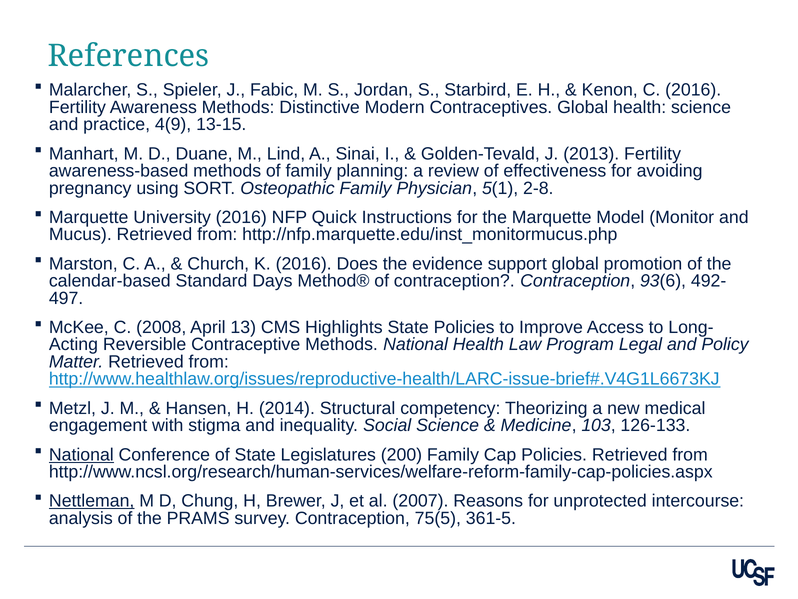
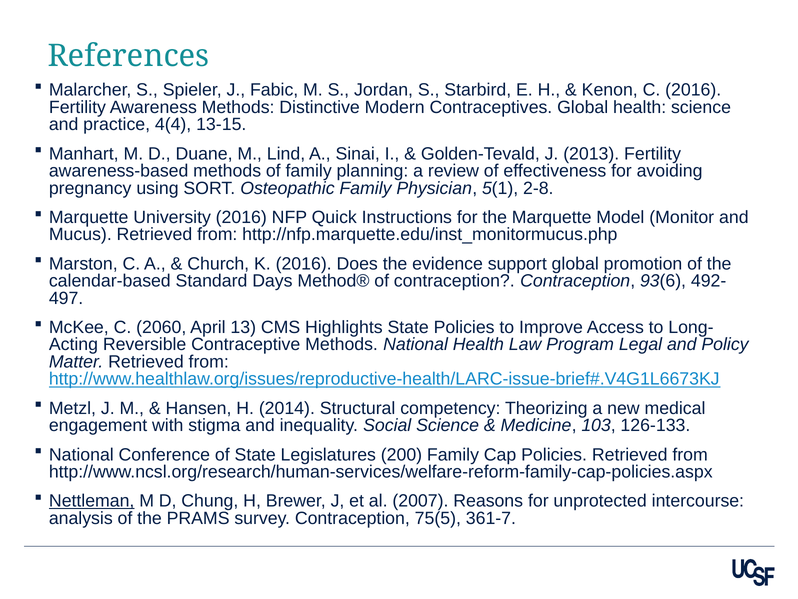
4(9: 4(9 -> 4(4 (173, 124)
2008: 2008 -> 2060 (161, 327)
National underline: present -> none (81, 454)
361-5: 361-5 -> 361-7 (491, 518)
